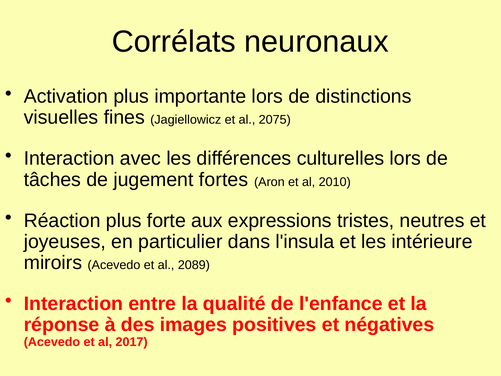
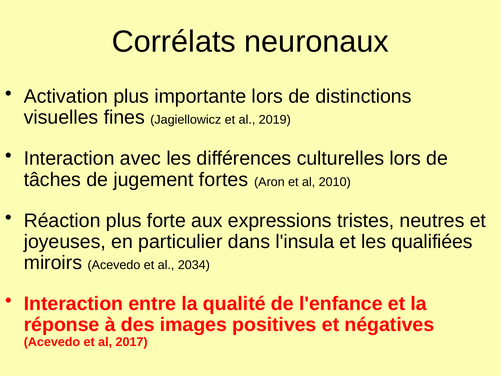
2075: 2075 -> 2019 (275, 120)
intérieure: intérieure -> qualifiées (432, 241)
2089: 2089 -> 2034 (194, 265)
